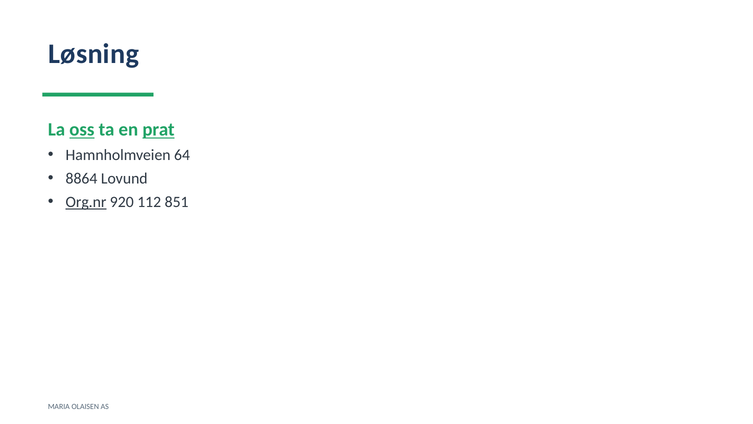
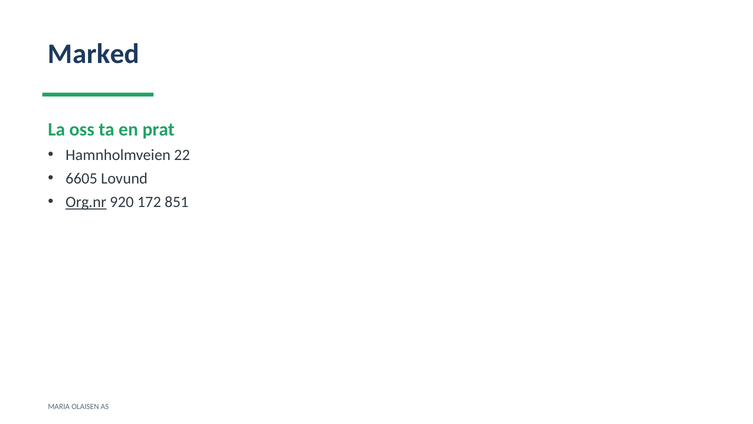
Løsning: Løsning -> Marked (94, 54)
oss underline: present -> none (82, 130)
prat underline: present -> none (159, 130)
64: 64 -> 22 (182, 155)
8864: 8864 -> 6605 (81, 178)
112: 112 -> 172 (149, 202)
